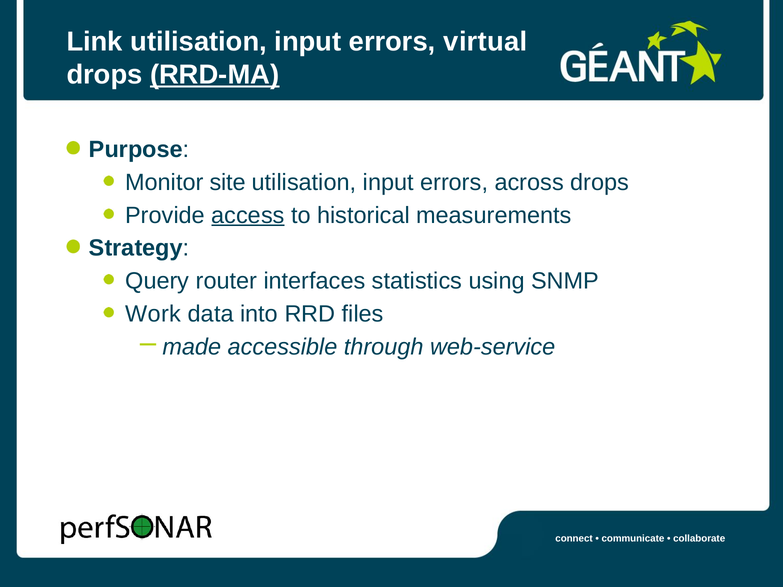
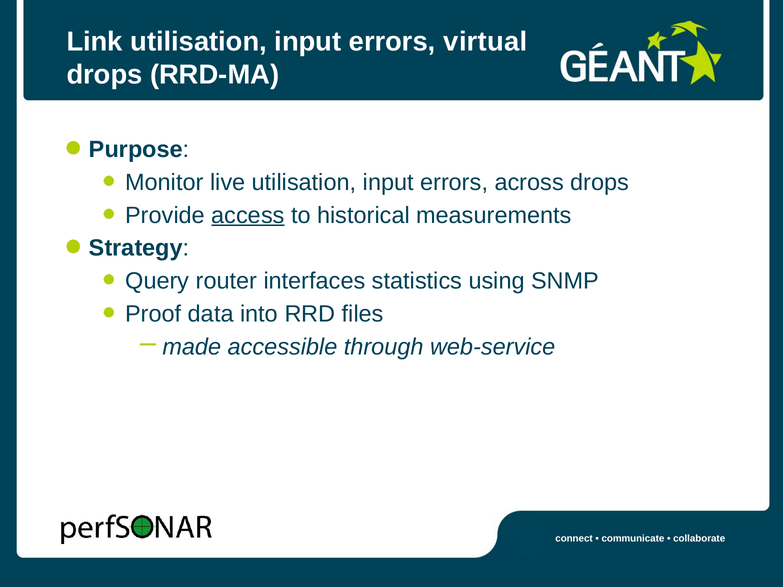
RRD-MA underline: present -> none (215, 75)
site: site -> live (228, 182)
Work: Work -> Proof (153, 314)
